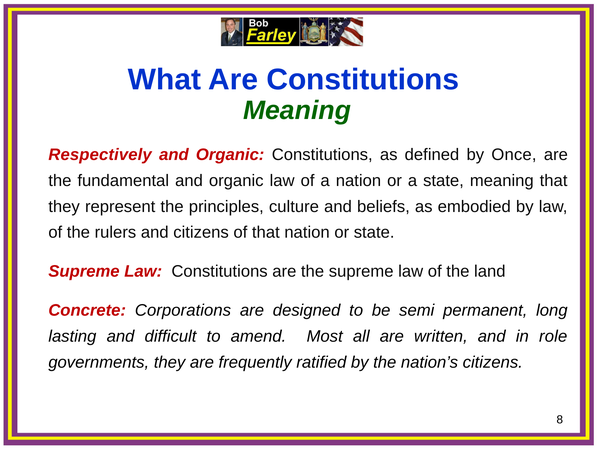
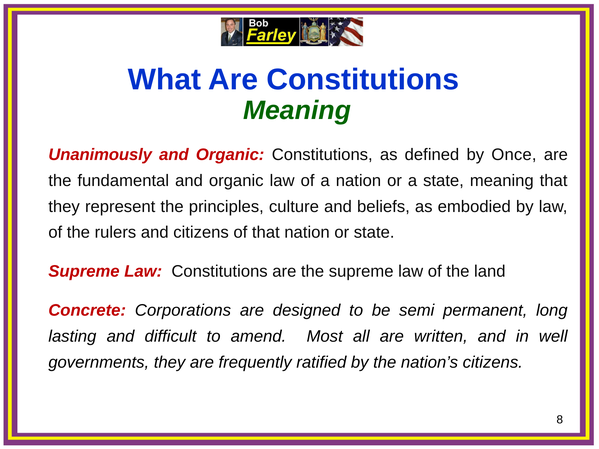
Respectively: Respectively -> Unanimously (100, 155)
role: role -> well (553, 336)
